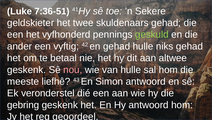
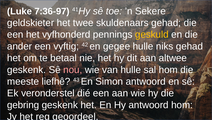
7:36-51: 7:36-51 -> 7:36-97 (52, 11)
geskuld colour: light green -> yellow (152, 34)
en gehad: gehad -> gegee (117, 46)
